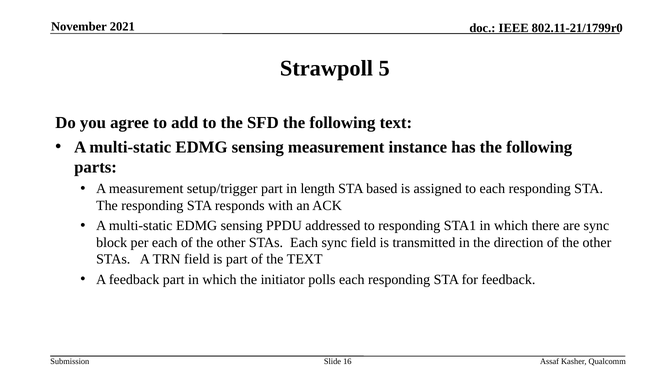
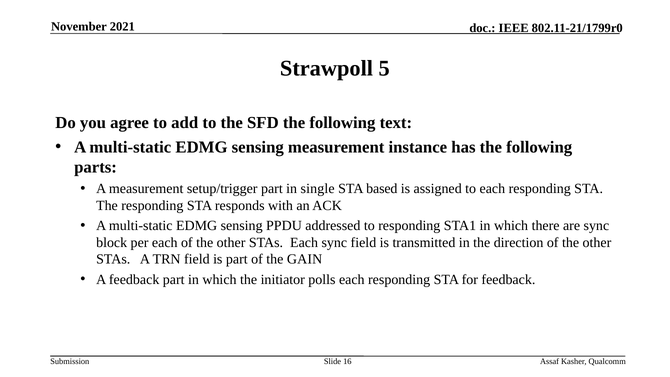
length: length -> single (318, 189)
the TEXT: TEXT -> GAIN (305, 259)
